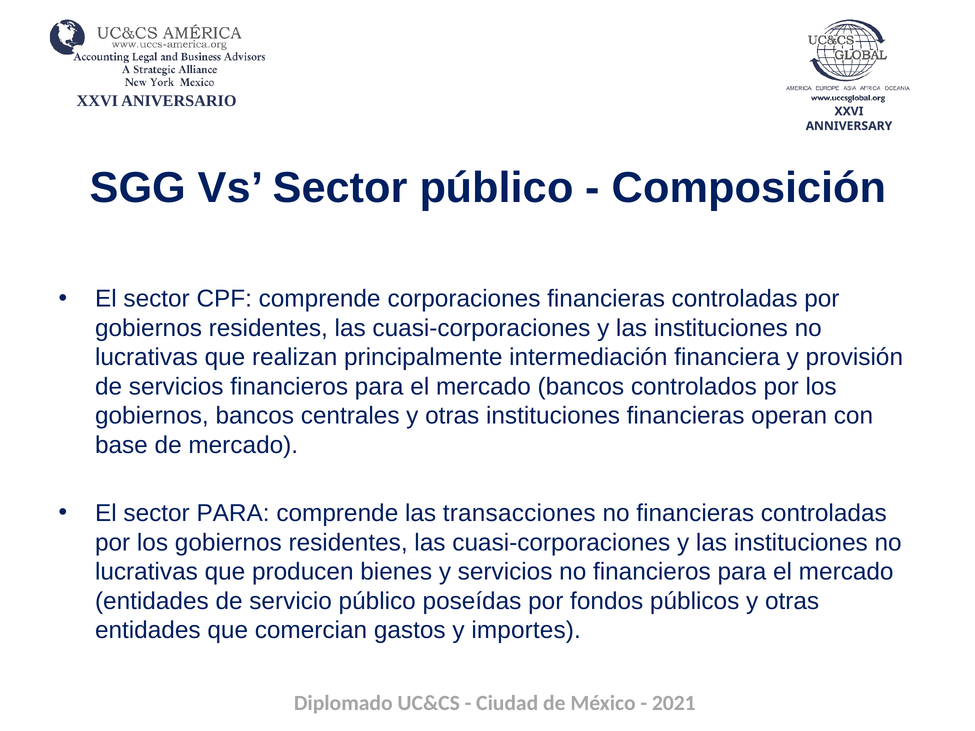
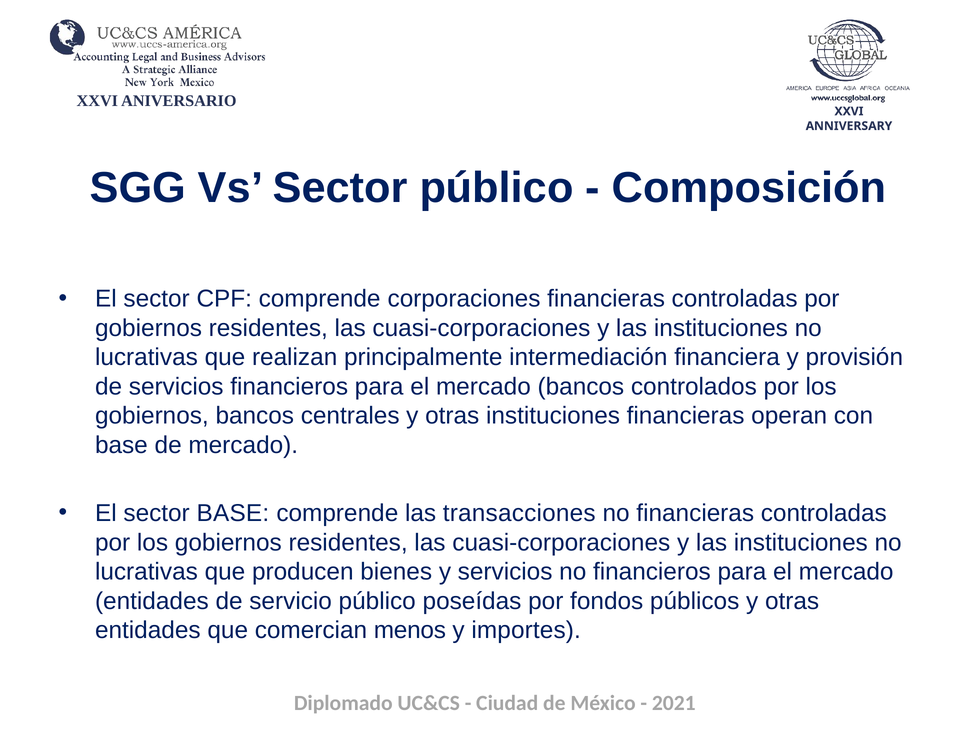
sector PARA: PARA -> BASE (233, 513)
gastos: gastos -> menos (410, 630)
